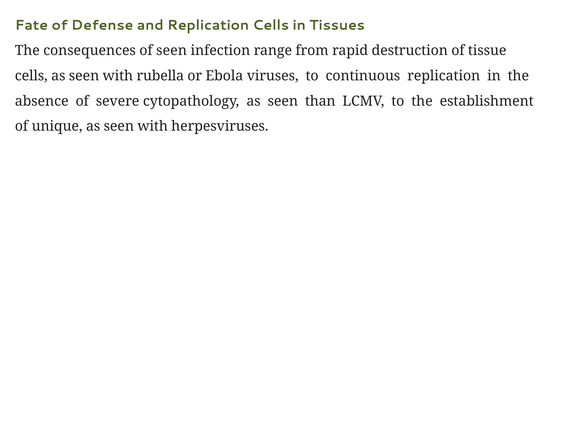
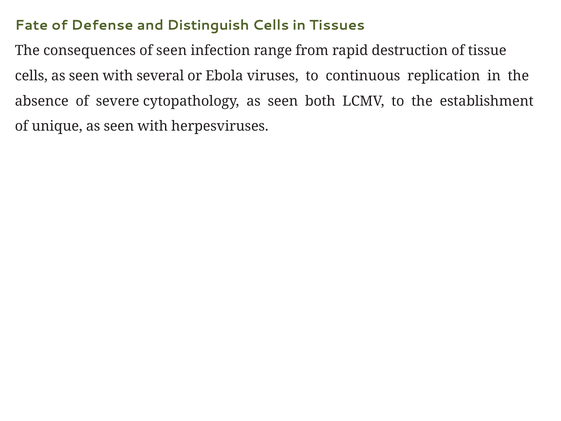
and Replication: Replication -> Distinguish (208, 25)
rubella: rubella -> several (160, 76)
than: than -> both (320, 101)
